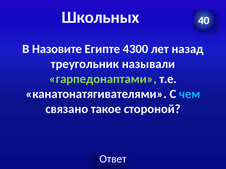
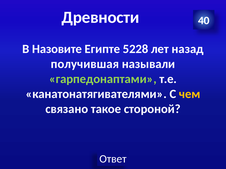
Школьных: Школьных -> Древности (100, 17)
4300: 4300 -> 5228 (136, 49)
треугольник: треугольник -> получившая (85, 64)
чем colour: light blue -> yellow (190, 94)
